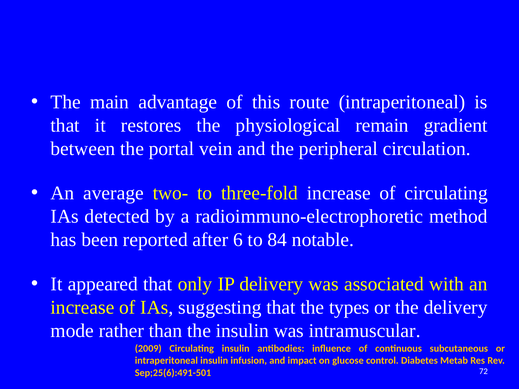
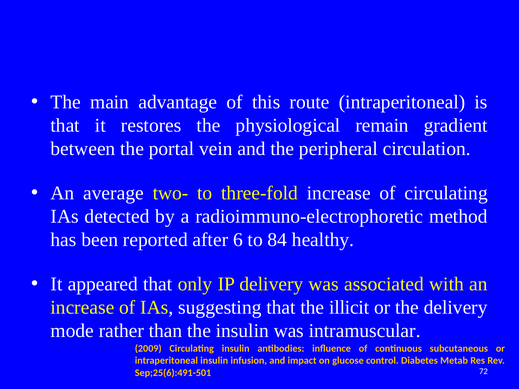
notable: notable -> healthy (323, 240)
types: types -> illicit (349, 308)
